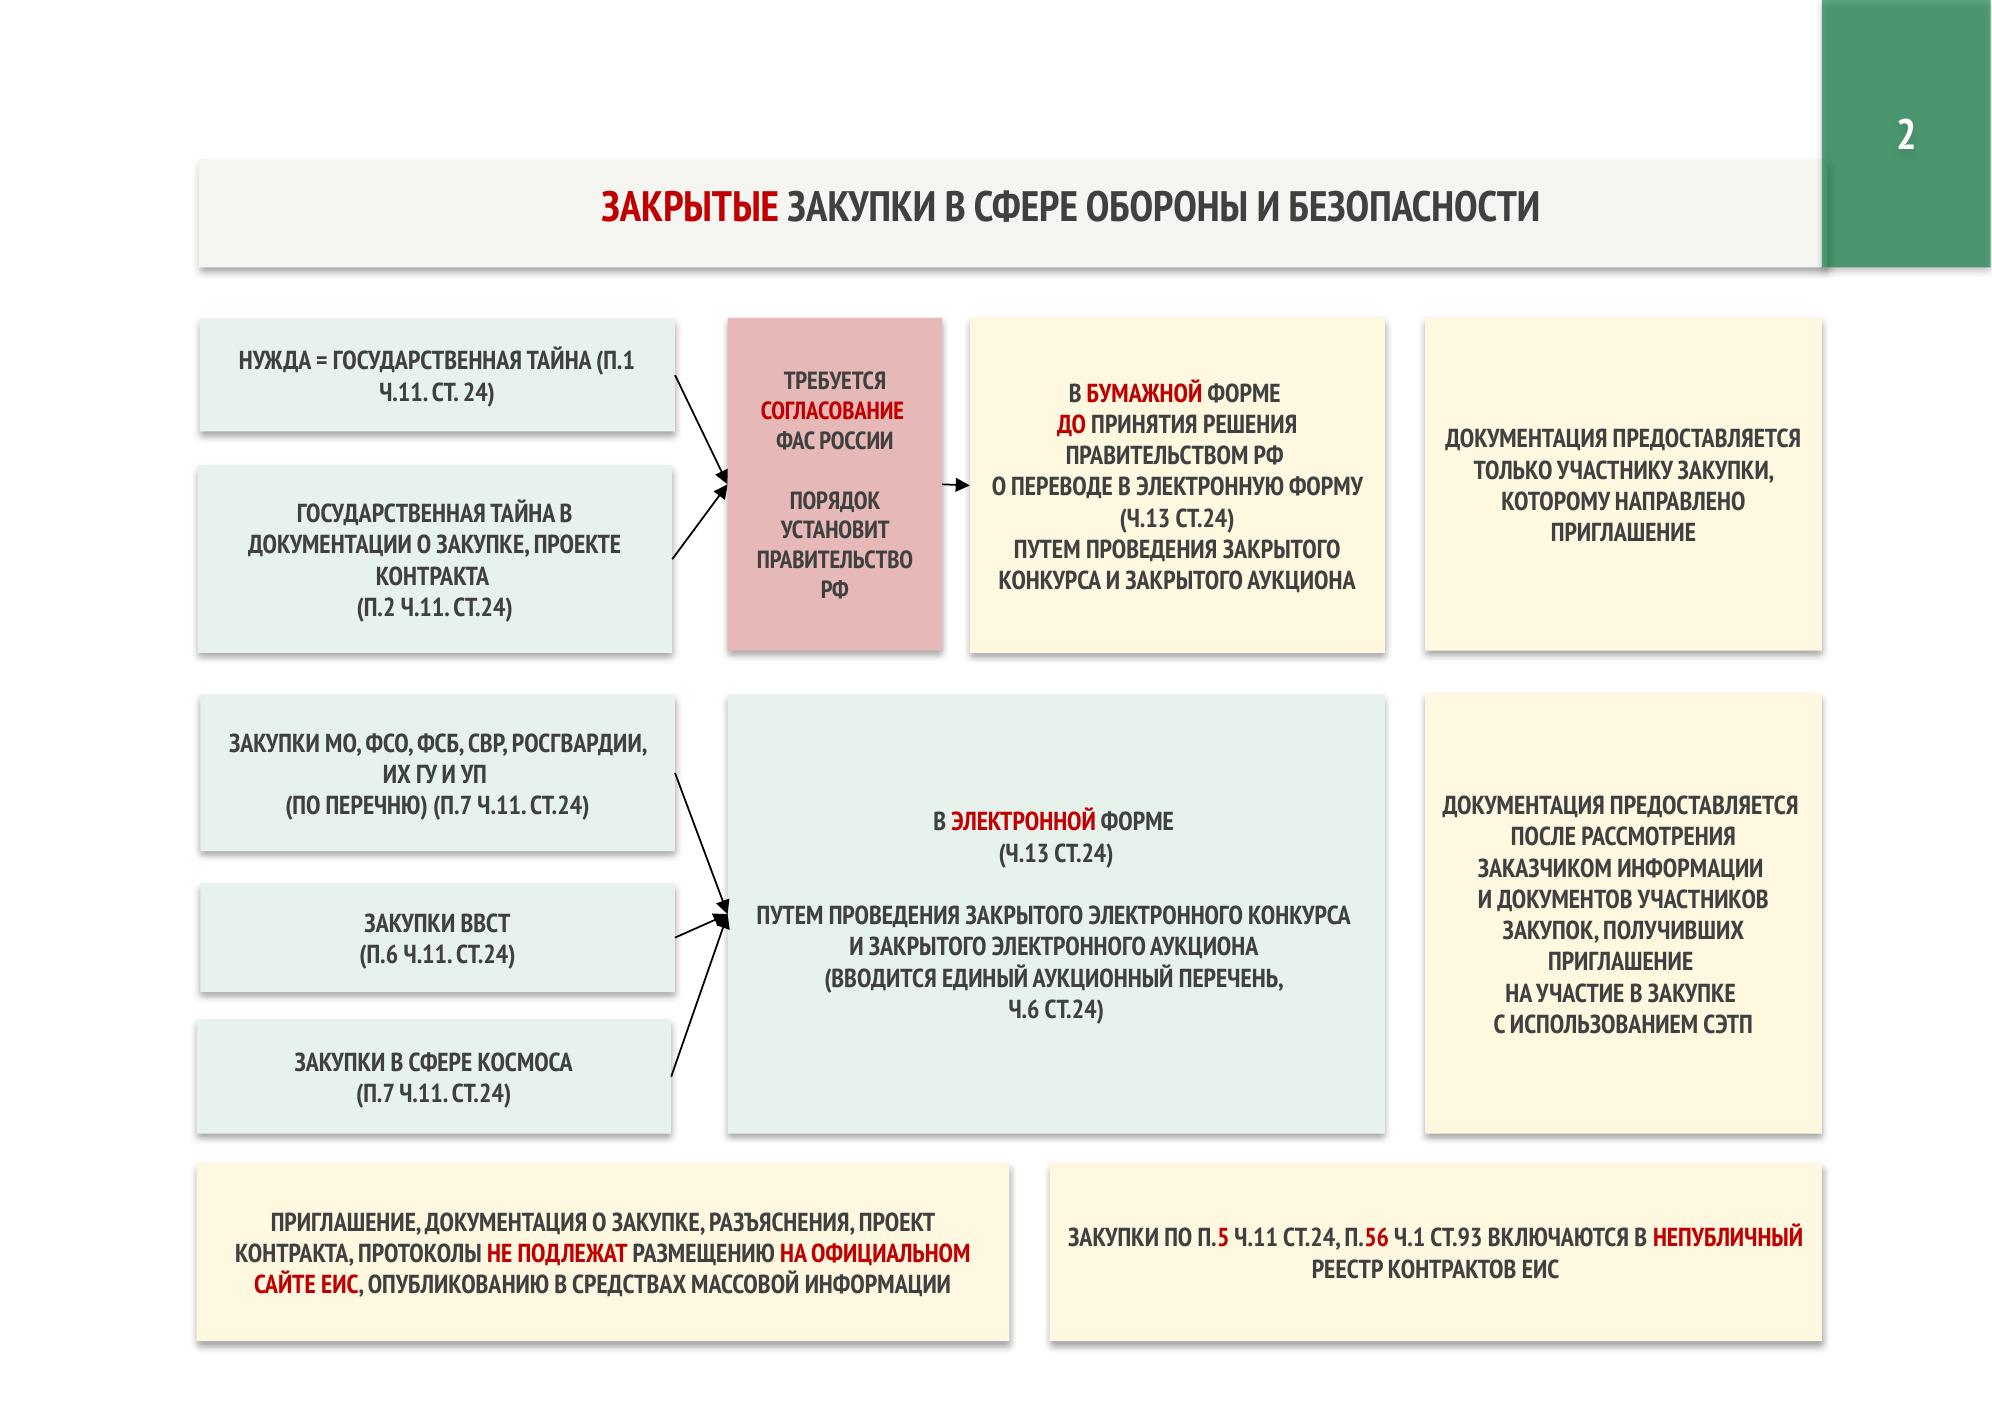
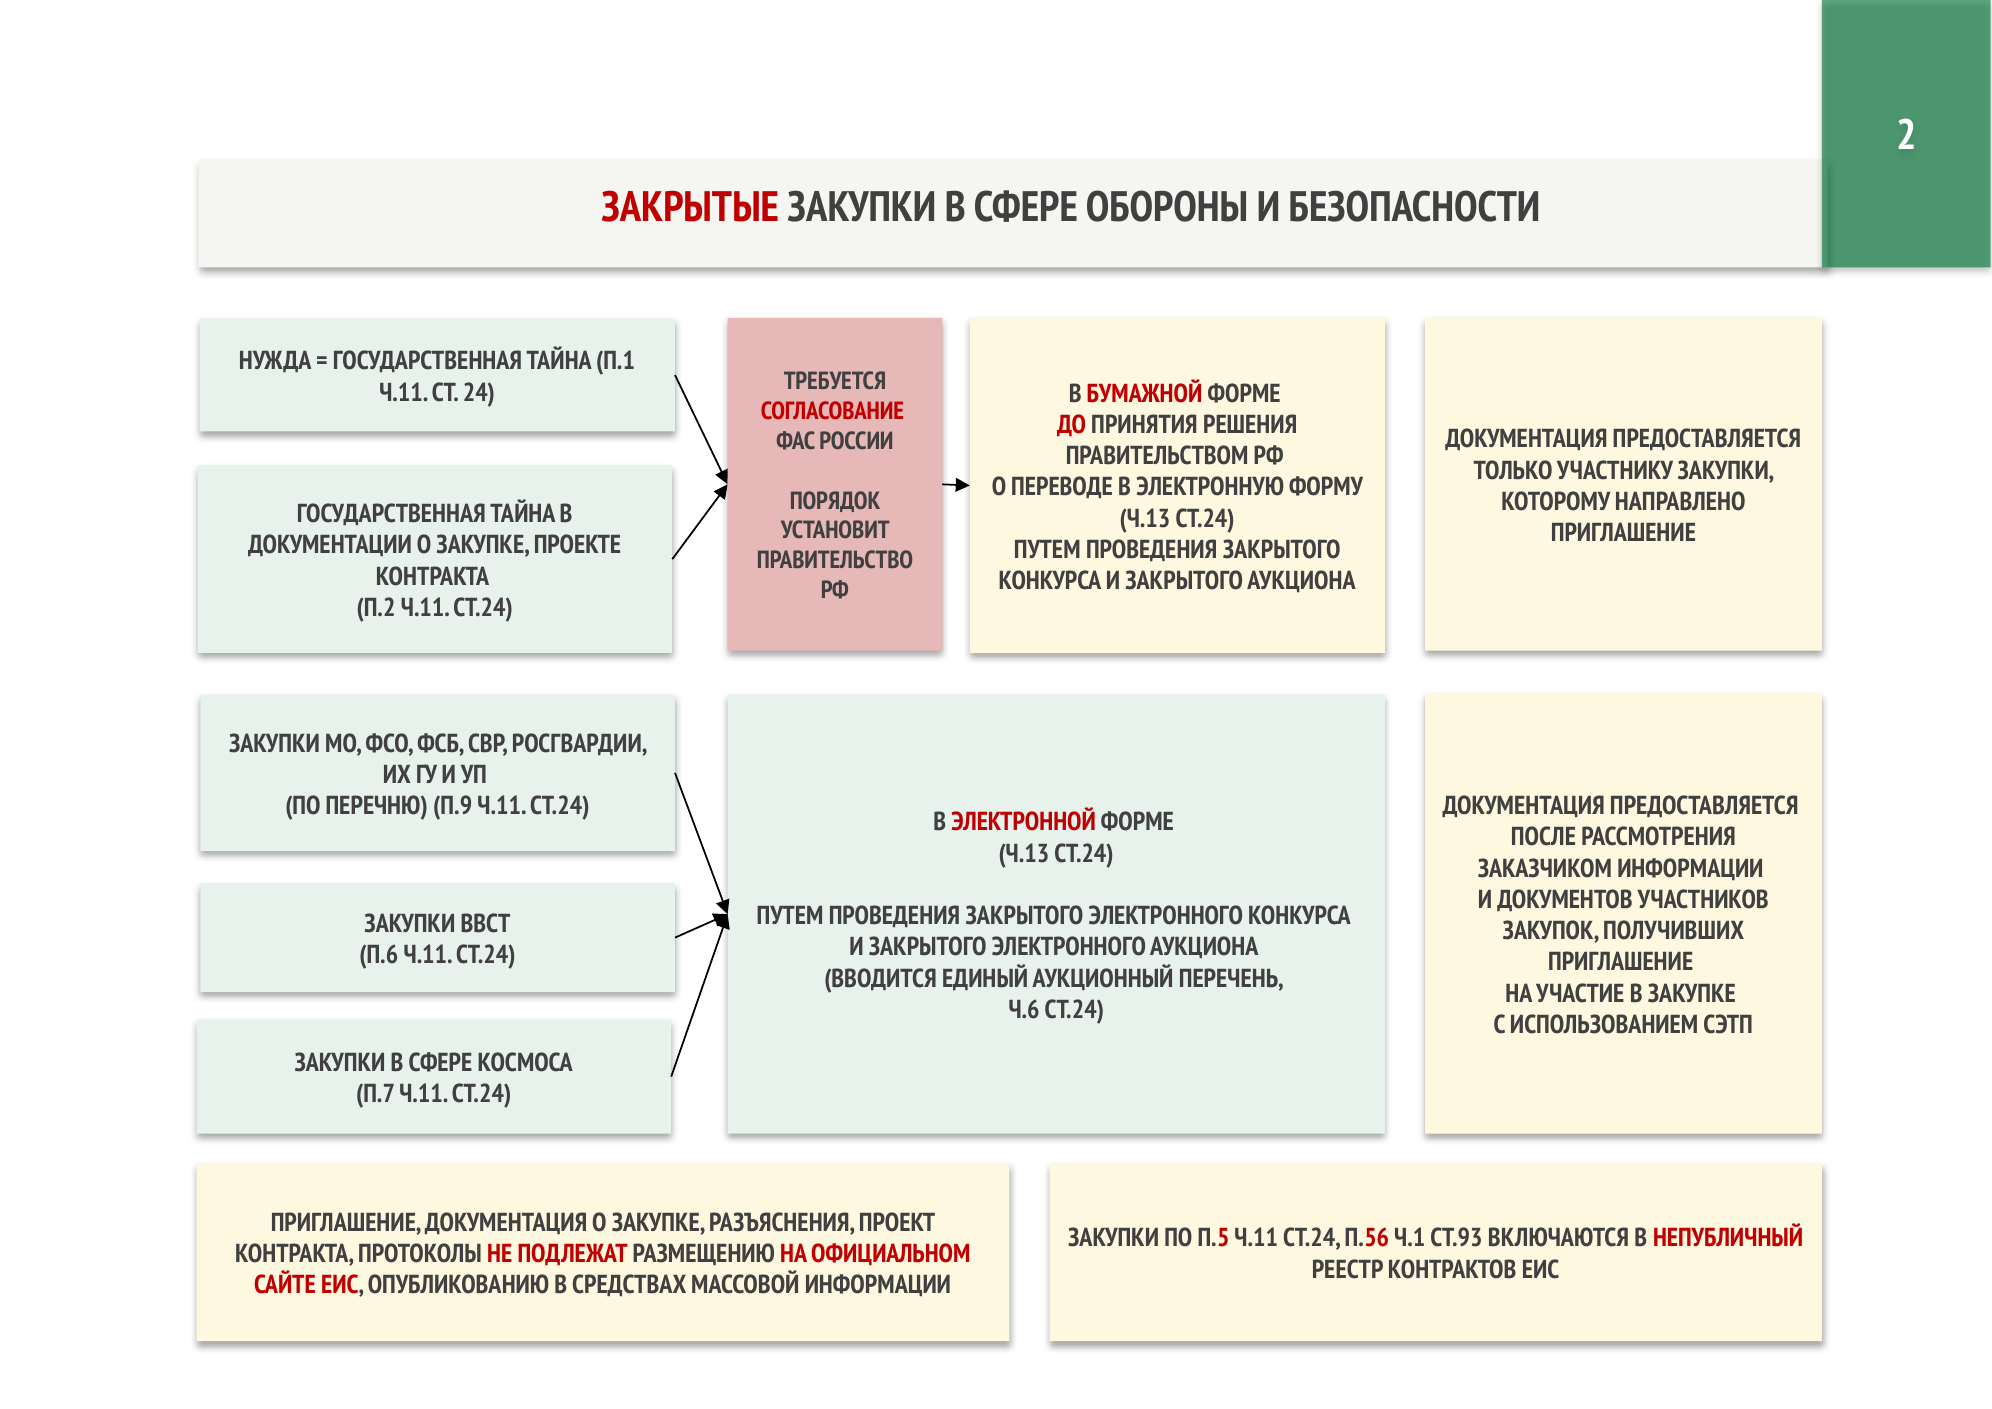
ПЕРЕЧНЮ П.7: П.7 -> П.9 (453, 806)
